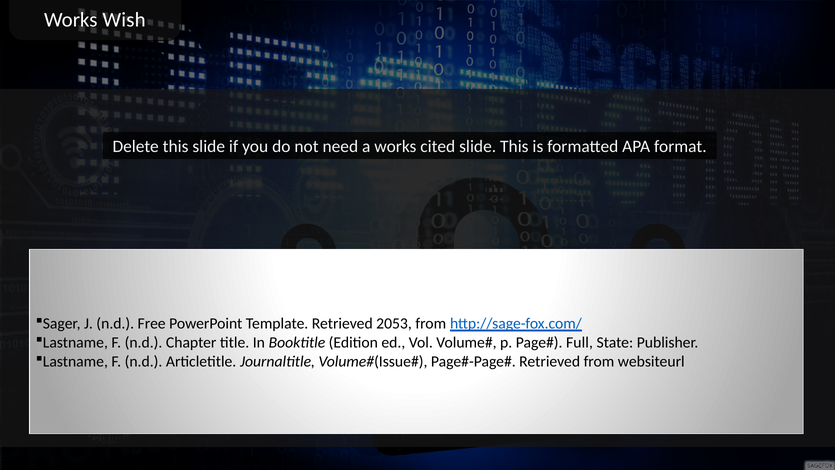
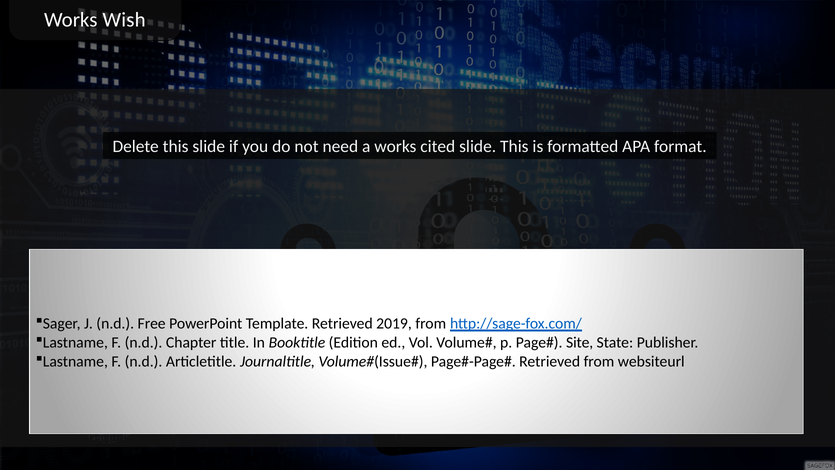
2053: 2053 -> 2019 (394, 323)
Full: Full -> Site (580, 343)
